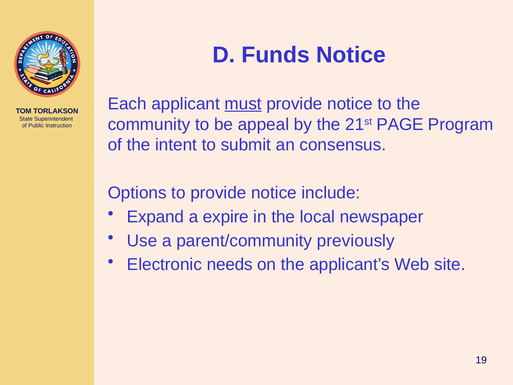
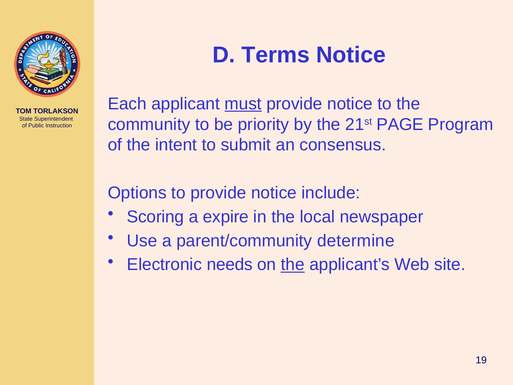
Funds: Funds -> Terms (276, 55)
appeal: appeal -> priority (263, 124)
Expand: Expand -> Scoring (156, 217)
previously: previously -> determine (356, 241)
the underline: none -> present (293, 265)
